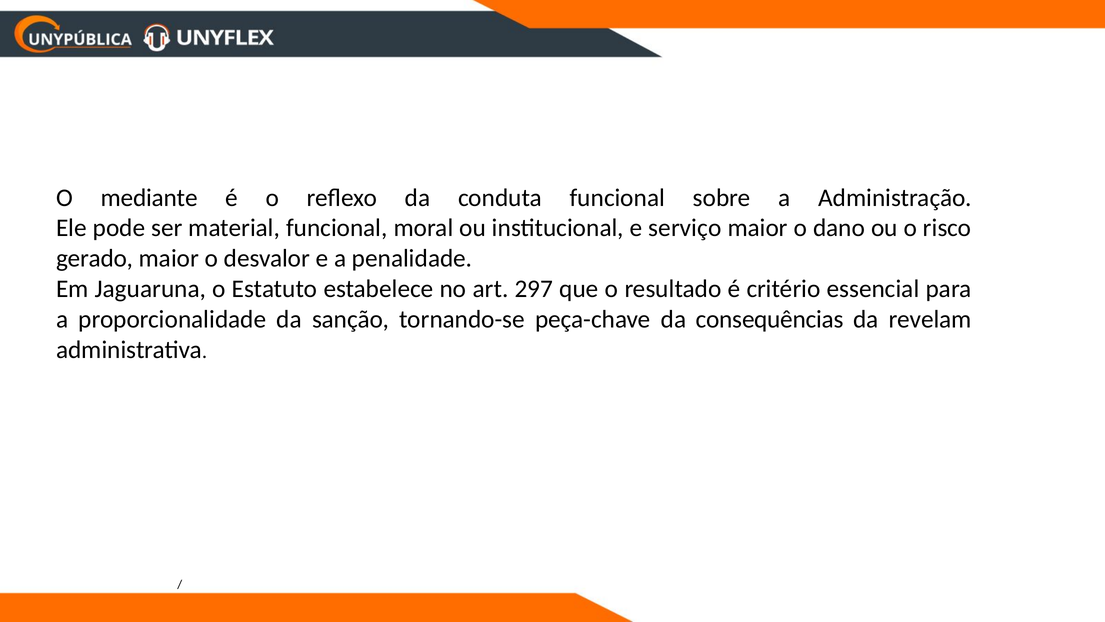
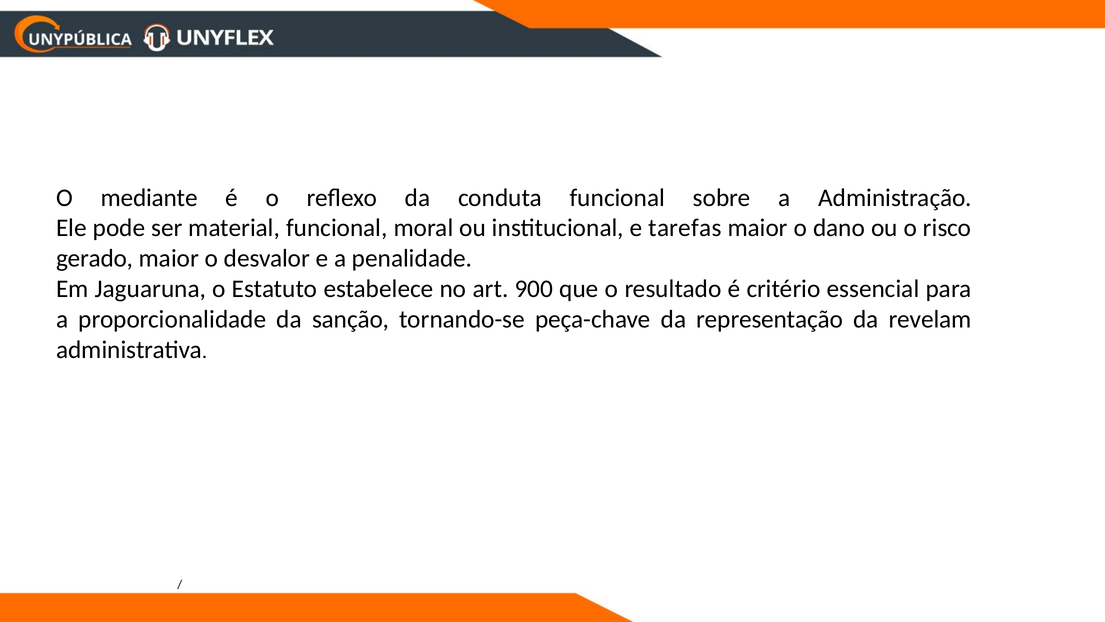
serviço: serviço -> tarefas (685, 228)
297: 297 -> 900 (534, 289)
consequências: consequências -> representação (770, 319)
